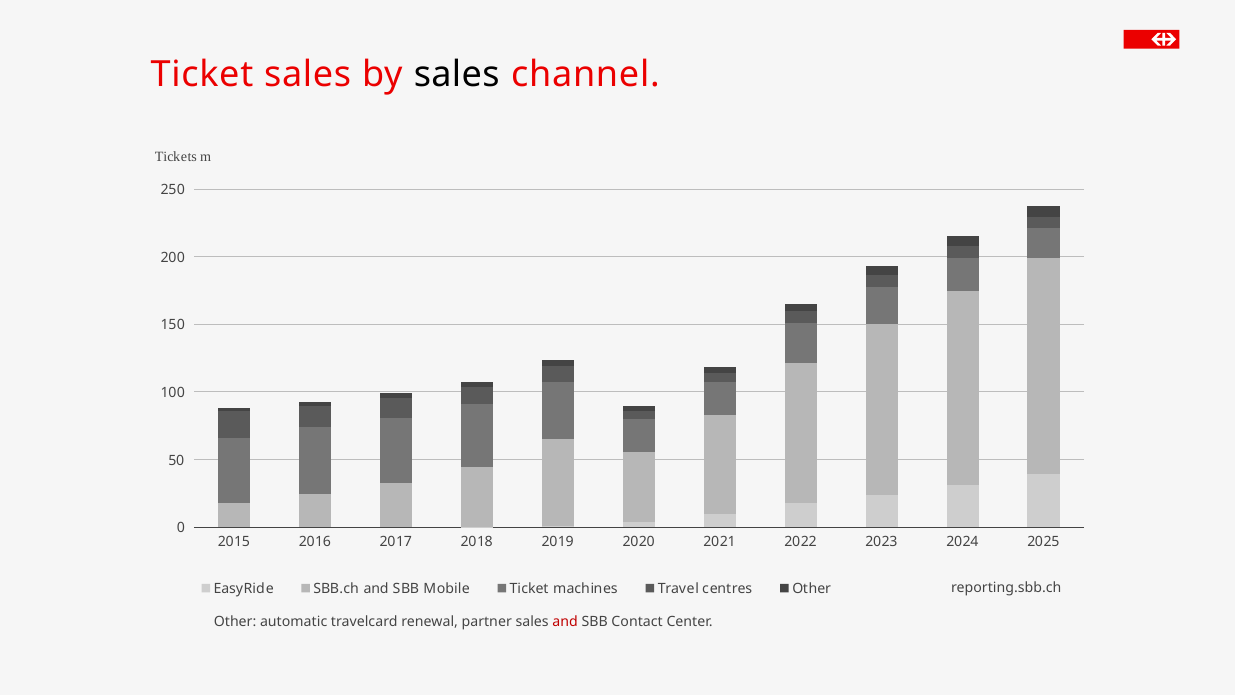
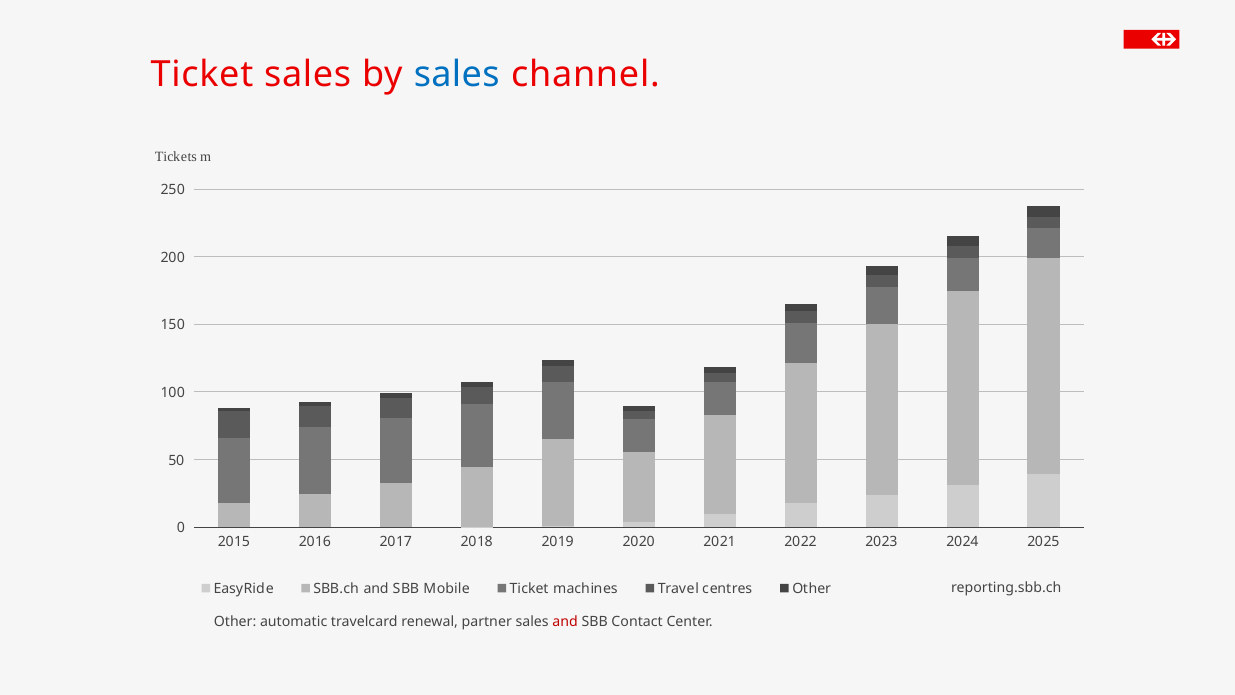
sales colour: black -> blue (457, 74)
